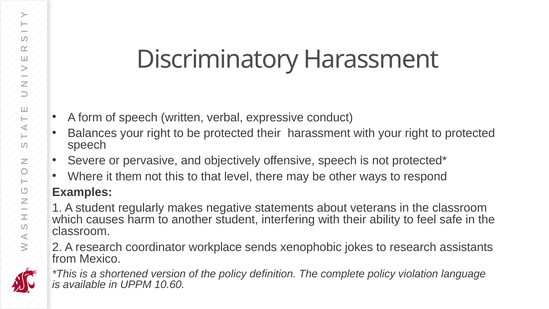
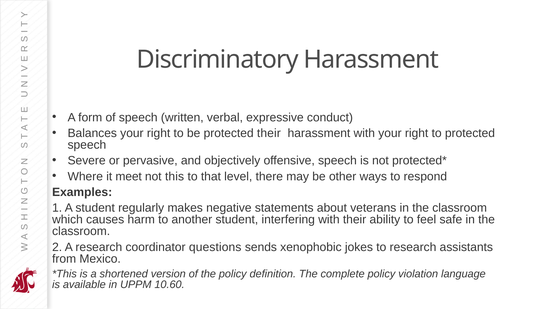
them: them -> meet (129, 176)
workplace: workplace -> questions (215, 247)
